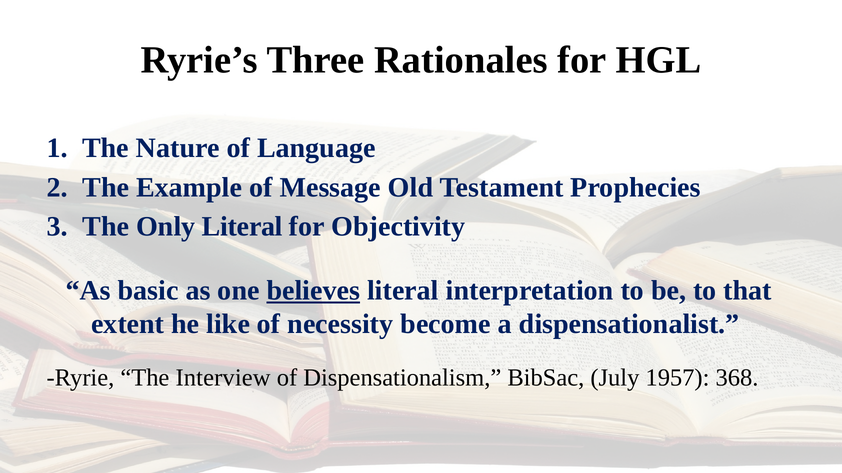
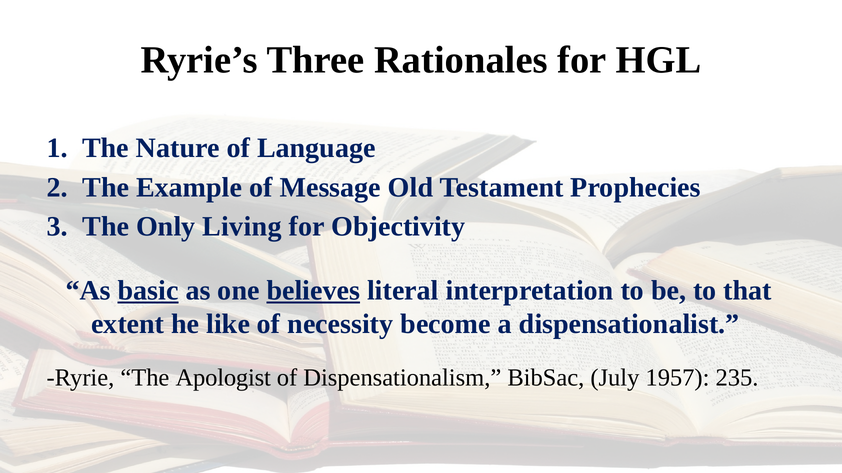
Only Literal: Literal -> Living (242, 227)
basic underline: none -> present (148, 291)
Interview: Interview -> Apologist (223, 378)
368: 368 -> 235 (737, 378)
